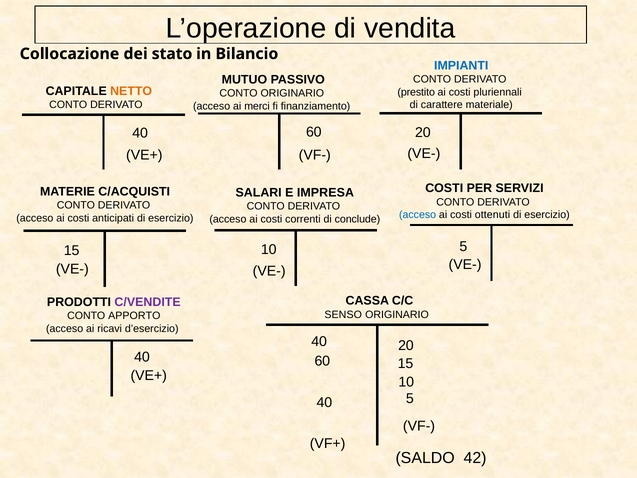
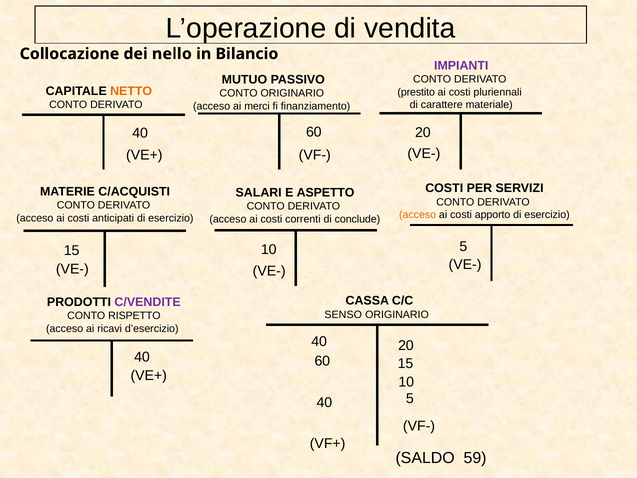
stato: stato -> nello (172, 54)
IMPIANTI colour: blue -> purple (461, 66)
IMPRESA: IMPRESA -> ASPETTO (326, 193)
acceso colour: blue -> orange (418, 215)
ottenuti: ottenuti -> apporto (493, 215)
APPORTO: APPORTO -> RISPETTO (134, 316)
42: 42 -> 59 (475, 458)
